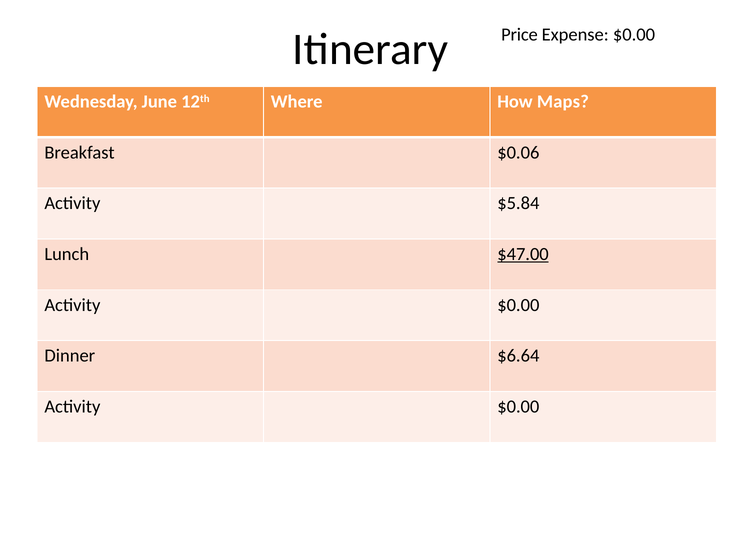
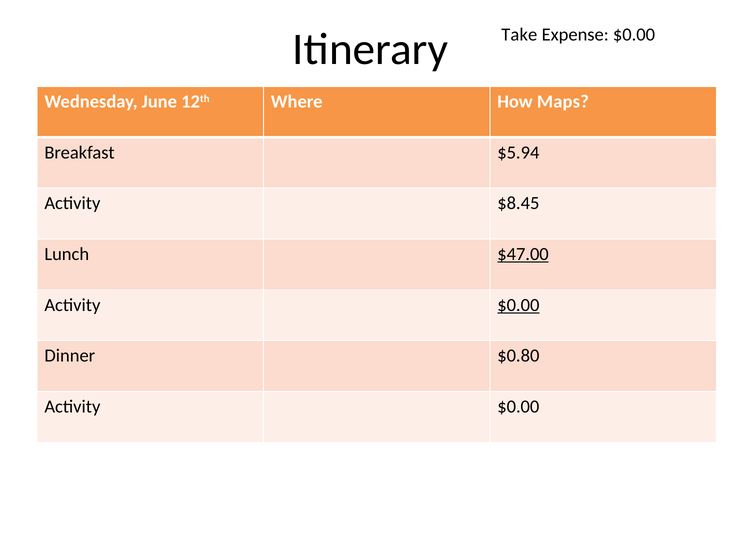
Price: Price -> Take (519, 35)
$0.06: $0.06 -> $5.94 (518, 153)
$5.84: $5.84 -> $8.45 (518, 204)
$0.00 underline: none -> present (518, 305)
$6.64: $6.64 -> $0.80 (518, 356)
